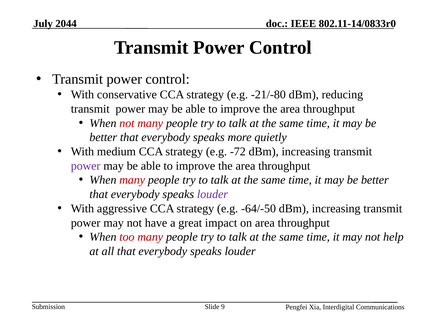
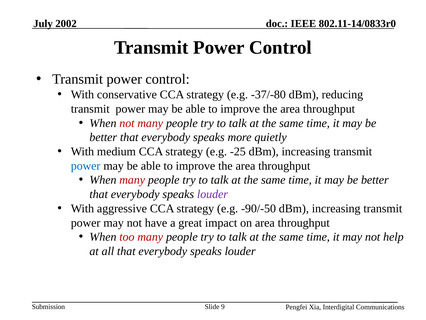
2044: 2044 -> 2002 (66, 24)
-21/-80: -21/-80 -> -37/-80 (268, 95)
-72: -72 -> -25 (238, 151)
power colour: purple -> blue (86, 166)
-64/-50: -64/-50 -> -90/-50 (259, 208)
